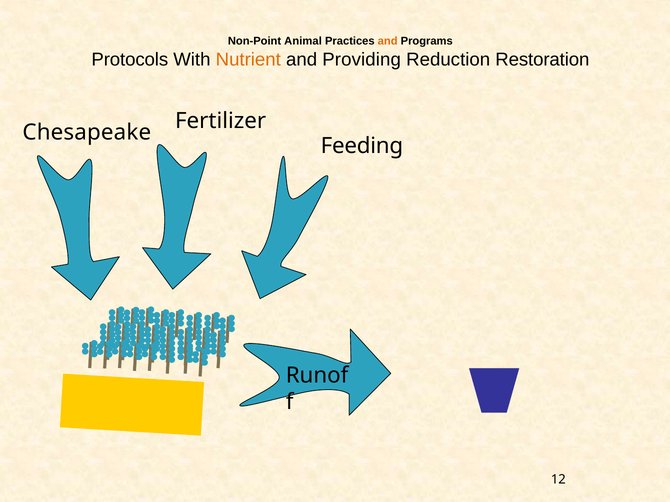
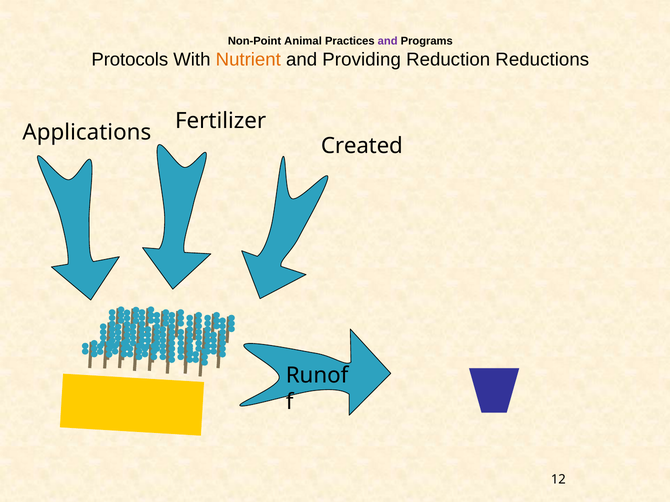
and colour: orange -> purple (388, 41)
Restoration: Restoration -> Reductions (542, 59)
Chesapeake: Chesapeake -> Applications (87, 132)
Feeding: Feeding -> Created (362, 146)
